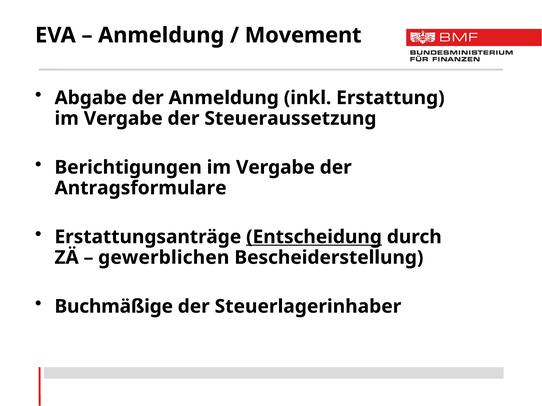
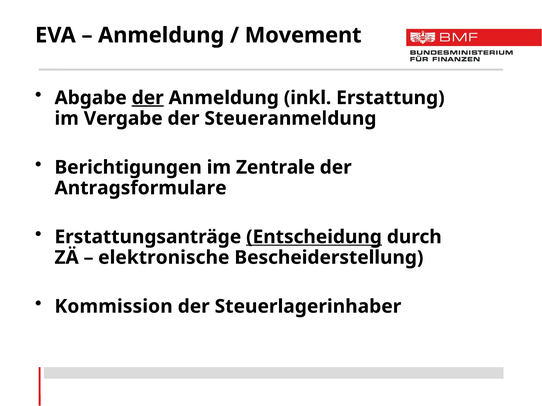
der underline: none -> present (148, 98)
Steueraussetzung: Steueraussetzung -> Steueranmeldung (290, 119)
Berichtigungen im Vergabe: Vergabe -> Zentrale (275, 168)
gewerblichen: gewerblichen -> elektronische (164, 258)
Buchmäßige: Buchmäßige -> Kommission (114, 307)
